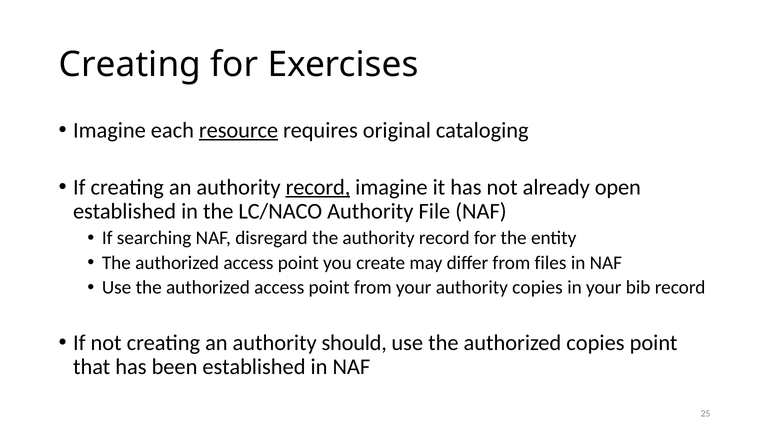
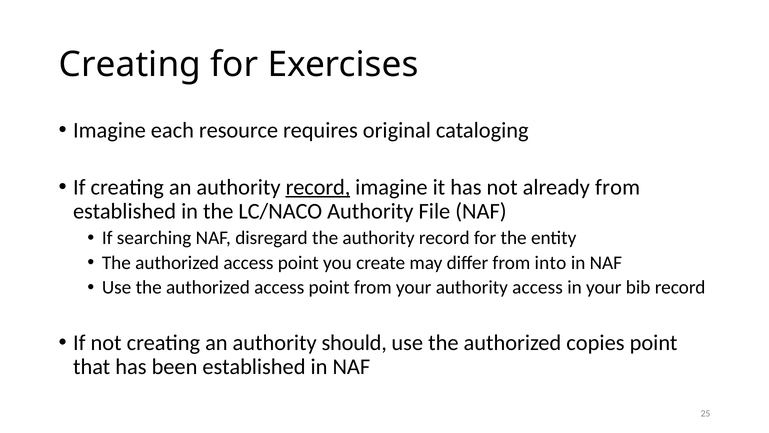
resource underline: present -> none (239, 130)
already open: open -> from (618, 187)
files: files -> into (550, 262)
authority copies: copies -> access (538, 287)
